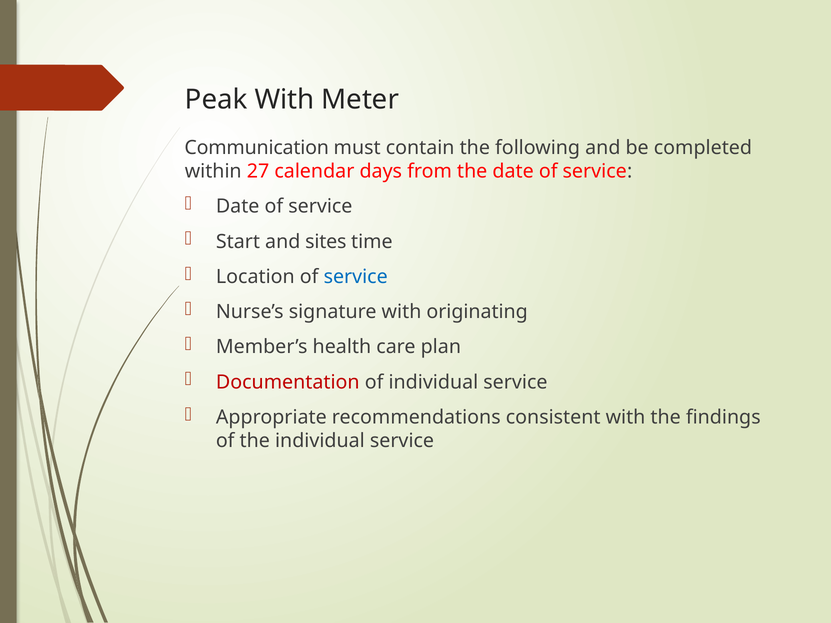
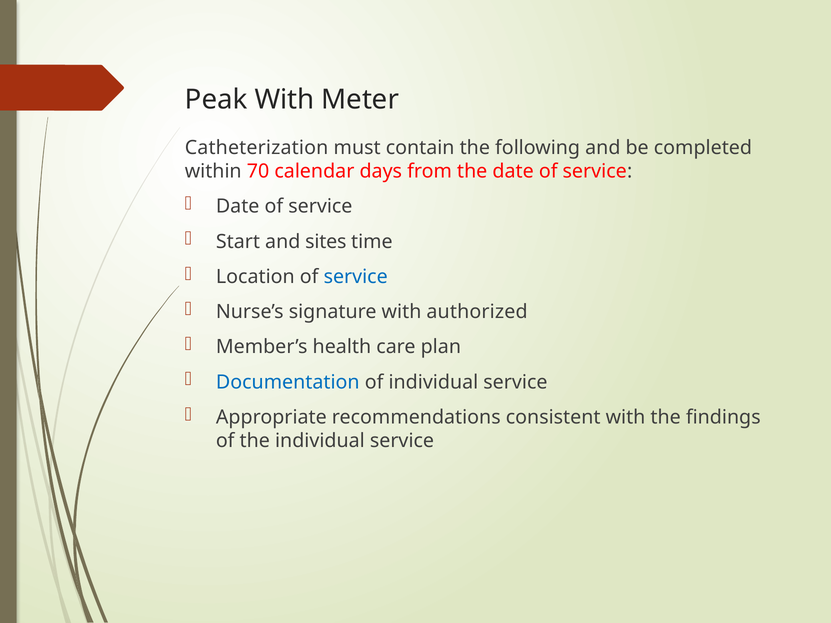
Communication: Communication -> Catheterization (257, 148)
27: 27 -> 70 (258, 171)
originating: originating -> authorized (477, 312)
Documentation colour: red -> blue (288, 382)
